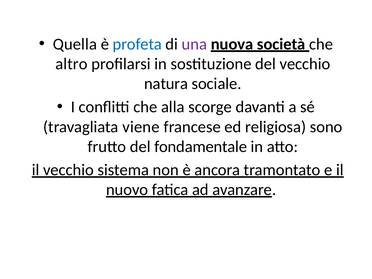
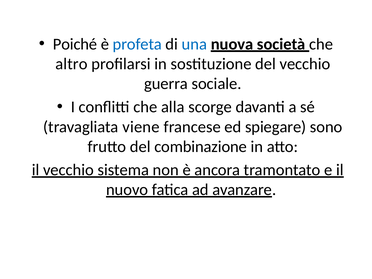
Quella: Quella -> Poiché (75, 44)
una colour: purple -> blue (194, 44)
natura: natura -> guerra (166, 84)
religiosa: religiosa -> spiegare (276, 127)
fondamentale: fondamentale -> combinazione (201, 147)
